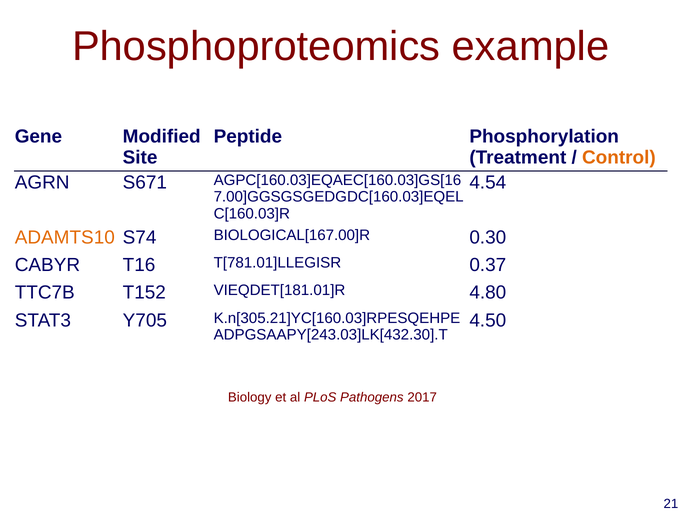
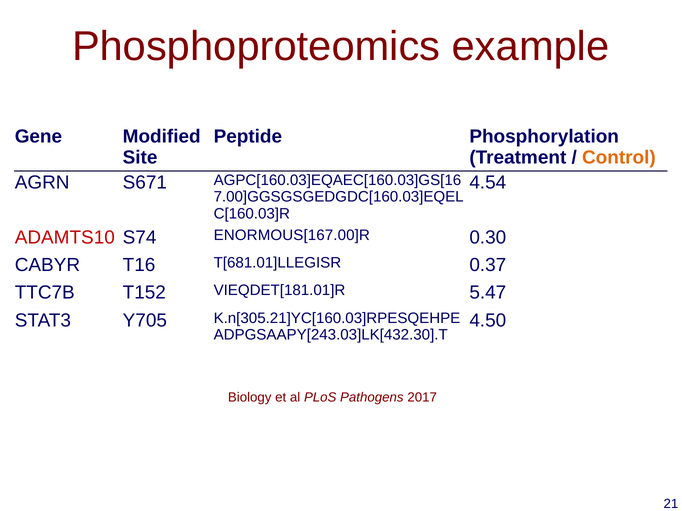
ADAMTS10 colour: orange -> red (65, 238)
BIOLOGICAL[167.00]R: BIOLOGICAL[167.00]R -> ENORMOUS[167.00]R (292, 235)
T[781.01]LLEGISR: T[781.01]LLEGISR -> T[681.01]LLEGISR (277, 263)
4.80: 4.80 -> 5.47 (488, 293)
